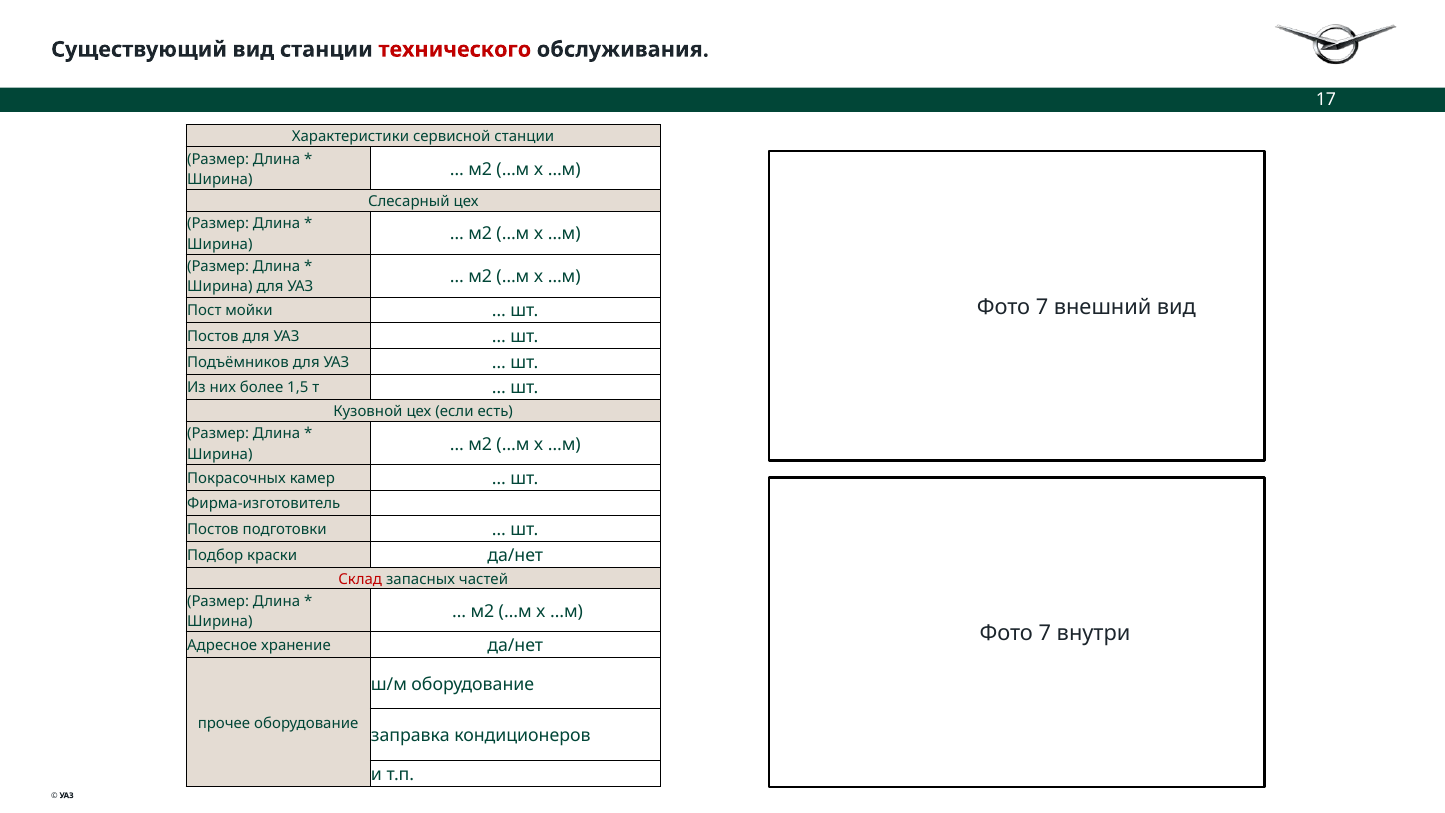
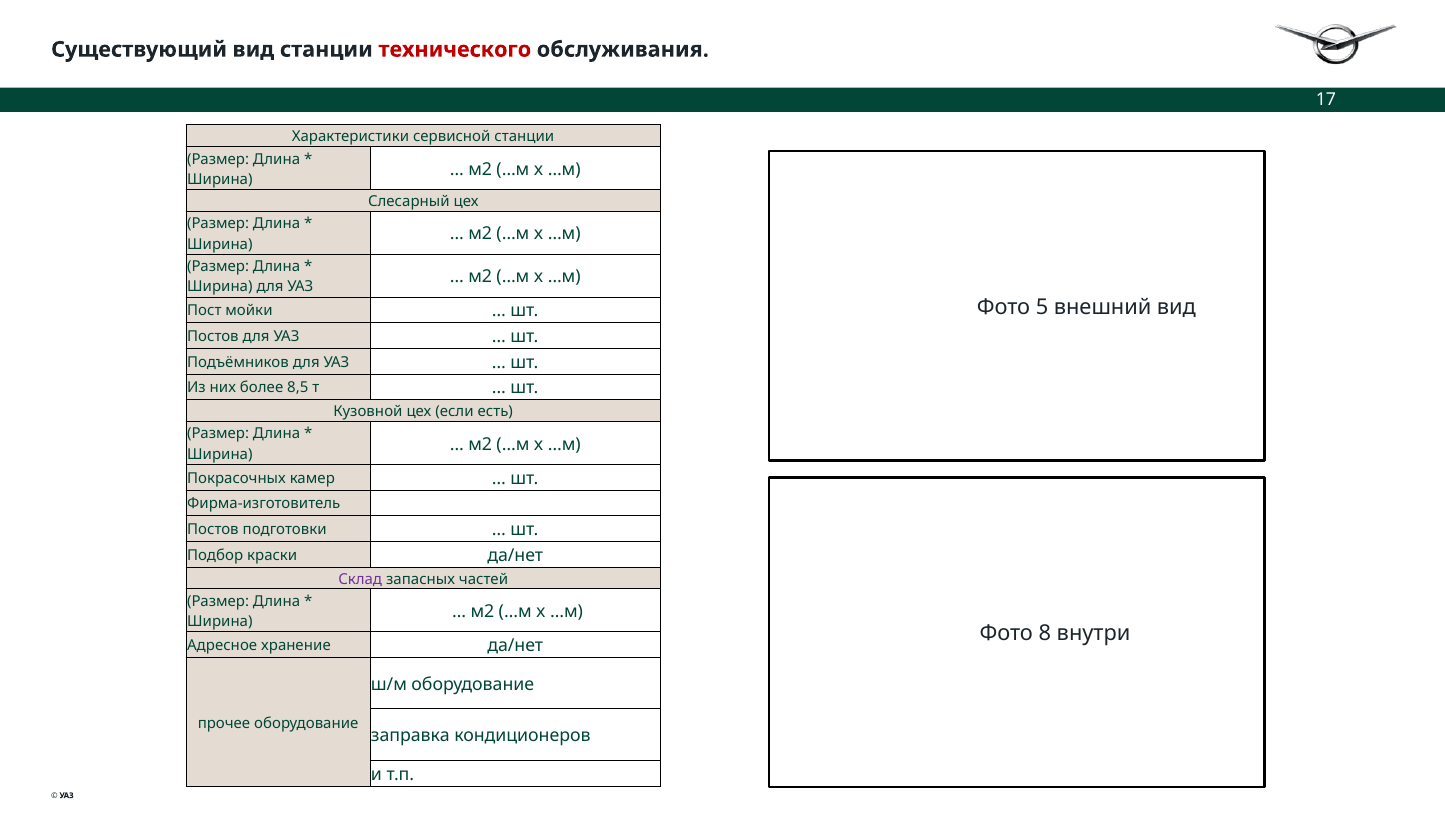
7: 7 -> 5 (1042, 307)
1,5: 1,5 -> 8,5 (298, 388)
Склад colour: red -> purple (360, 579)
7: 7 -> 8 (1045, 633)
